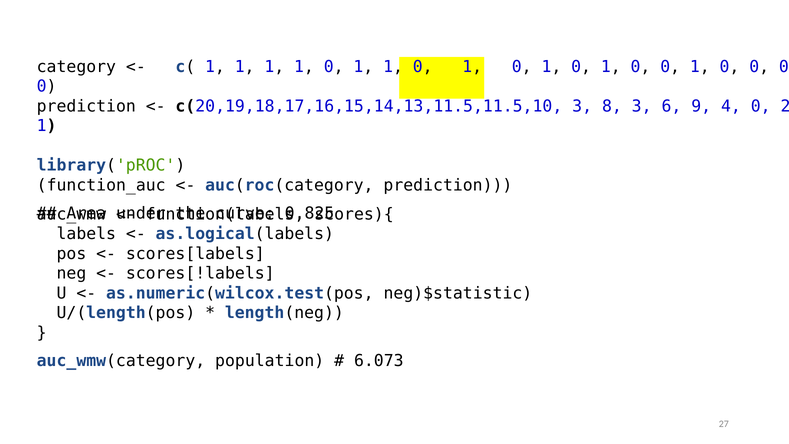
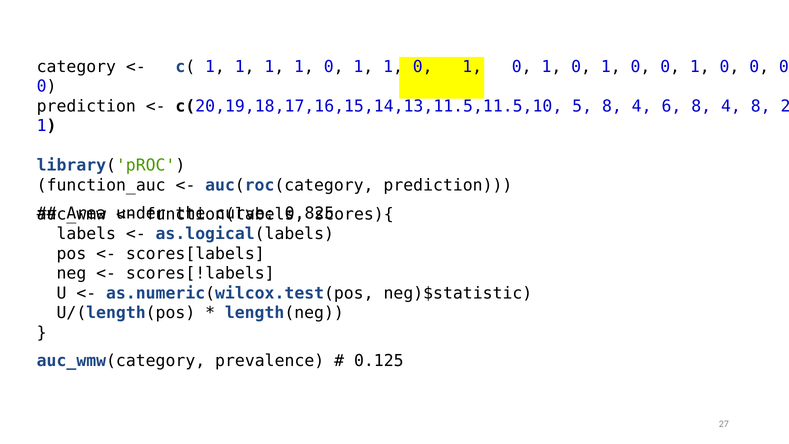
c(20,19,18,17,16,15,14,13,11.5,11.5,10 3: 3 -> 5 (582, 106)
3: 3 -> 4 (642, 106)
6 9: 9 -> 8 (701, 106)
4 0: 0 -> 8 (761, 106)
population: population -> prevalence (270, 361)
6.073: 6.073 -> 0.125 (379, 361)
